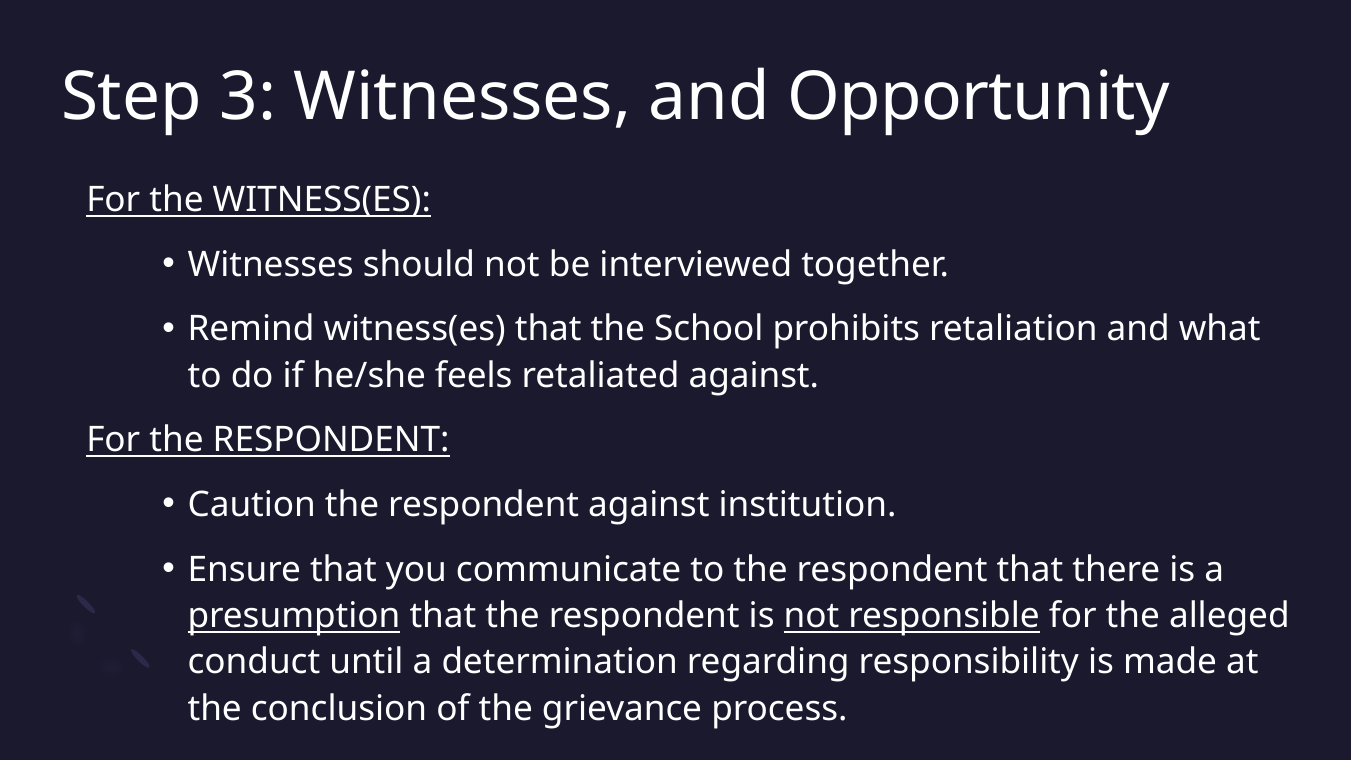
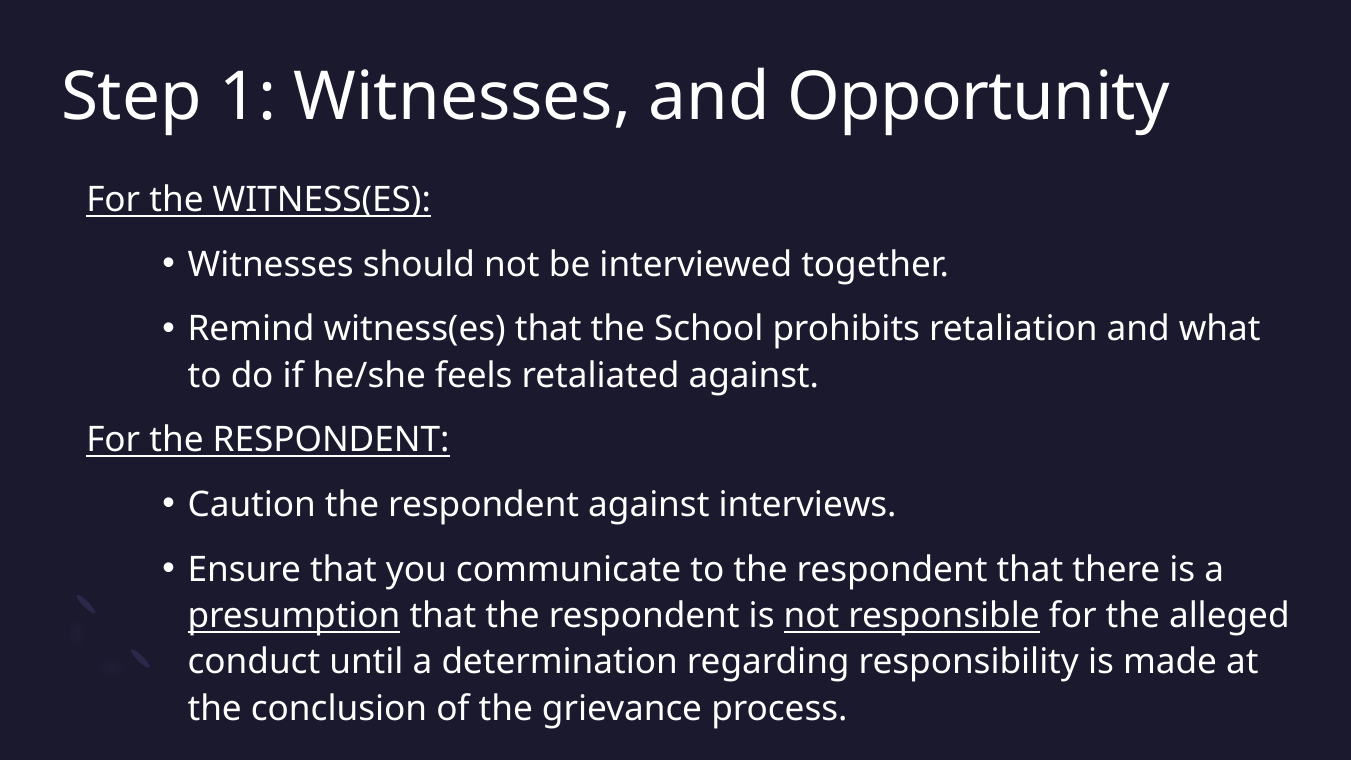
3: 3 -> 1 (248, 97)
institution: institution -> interviews (808, 505)
